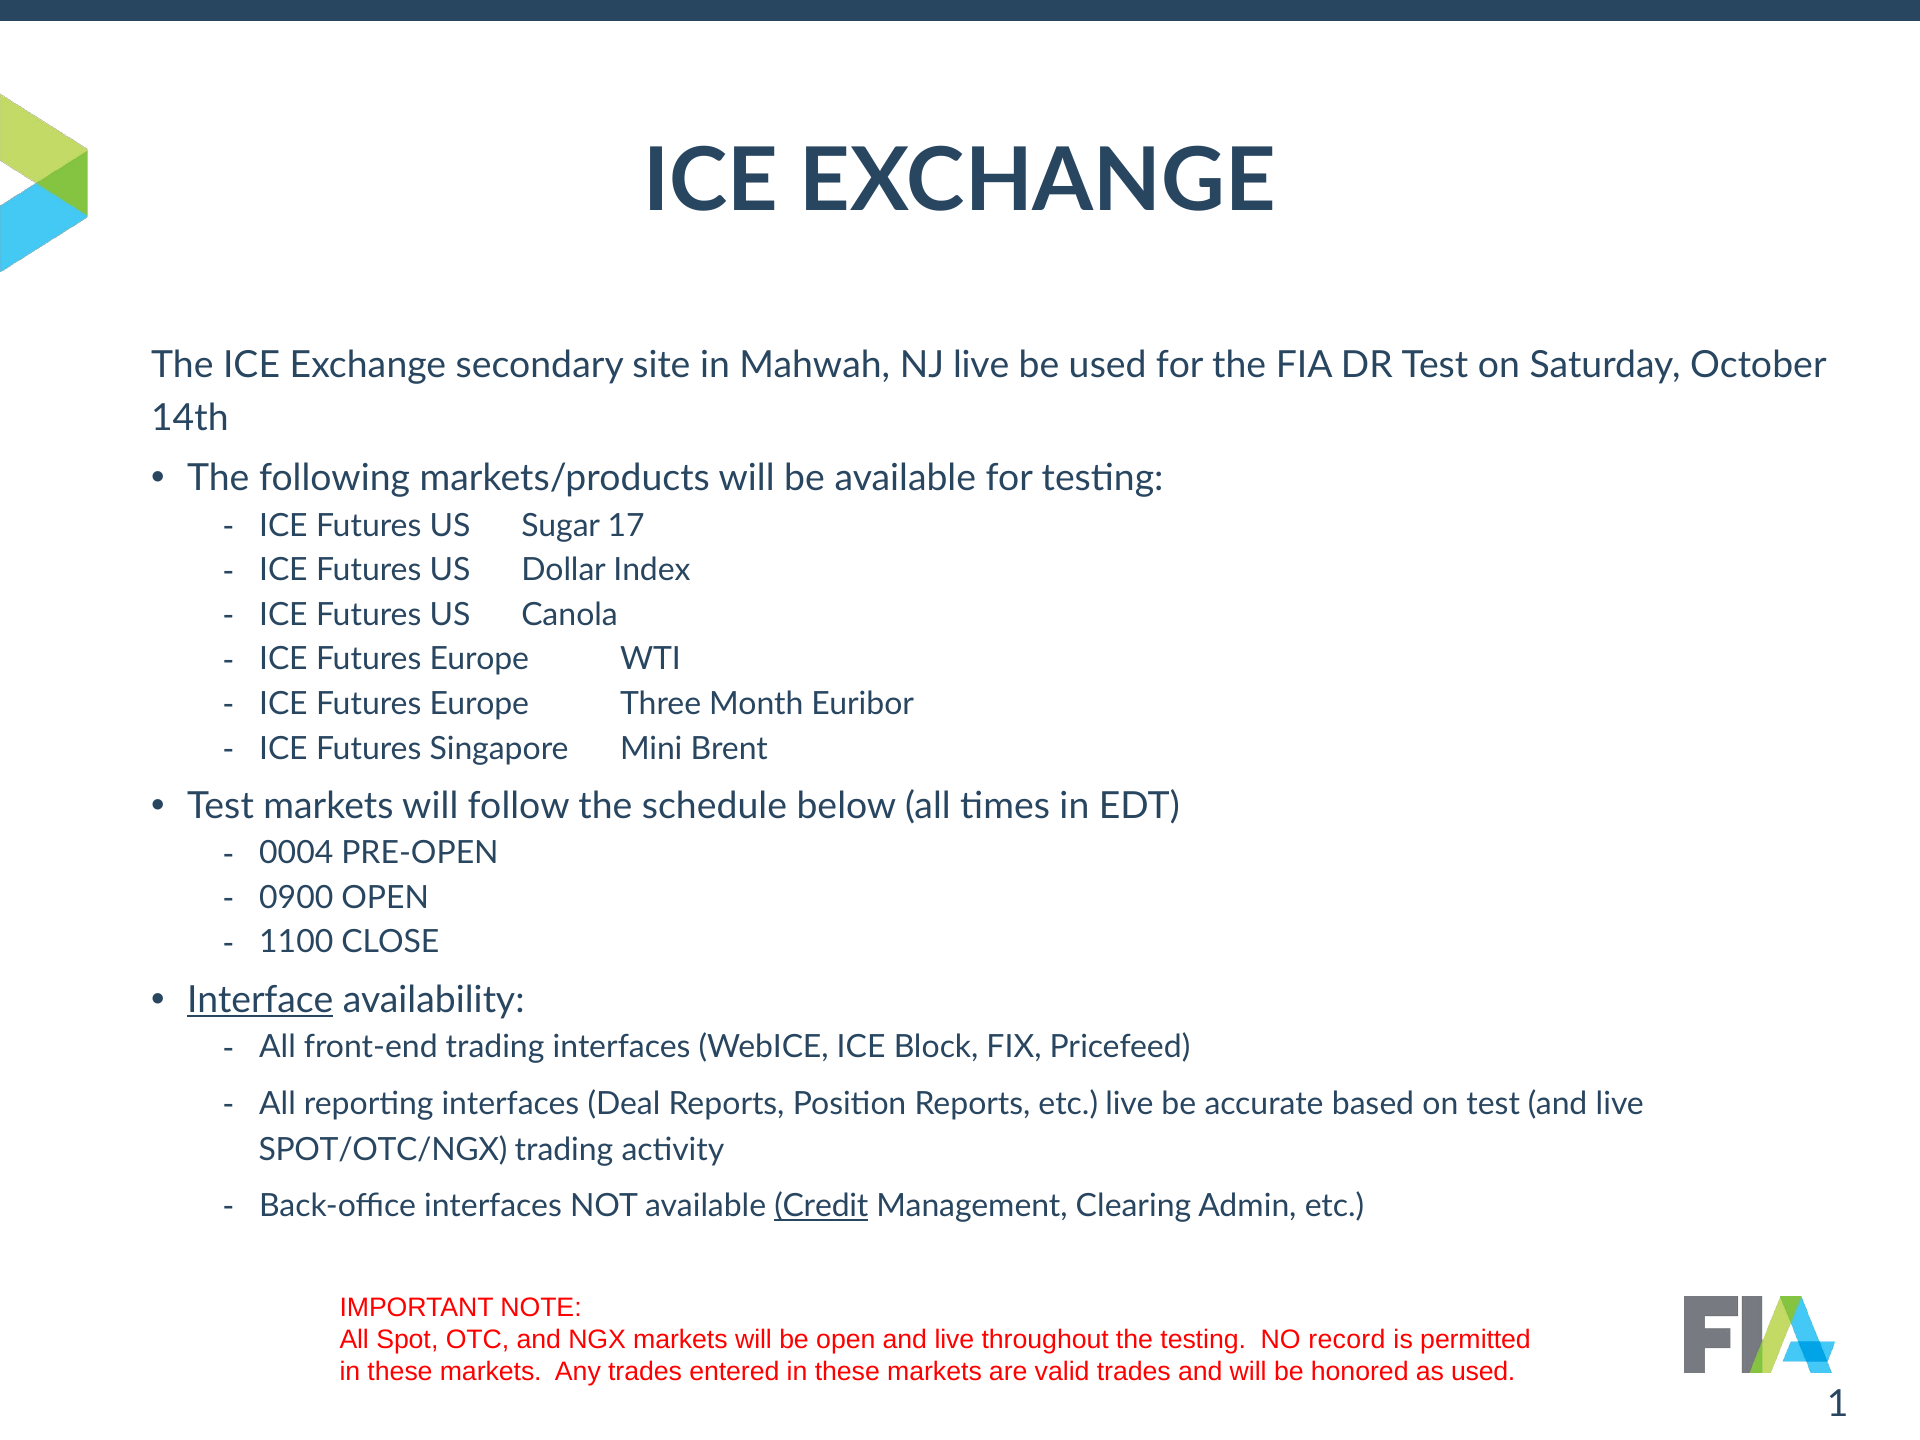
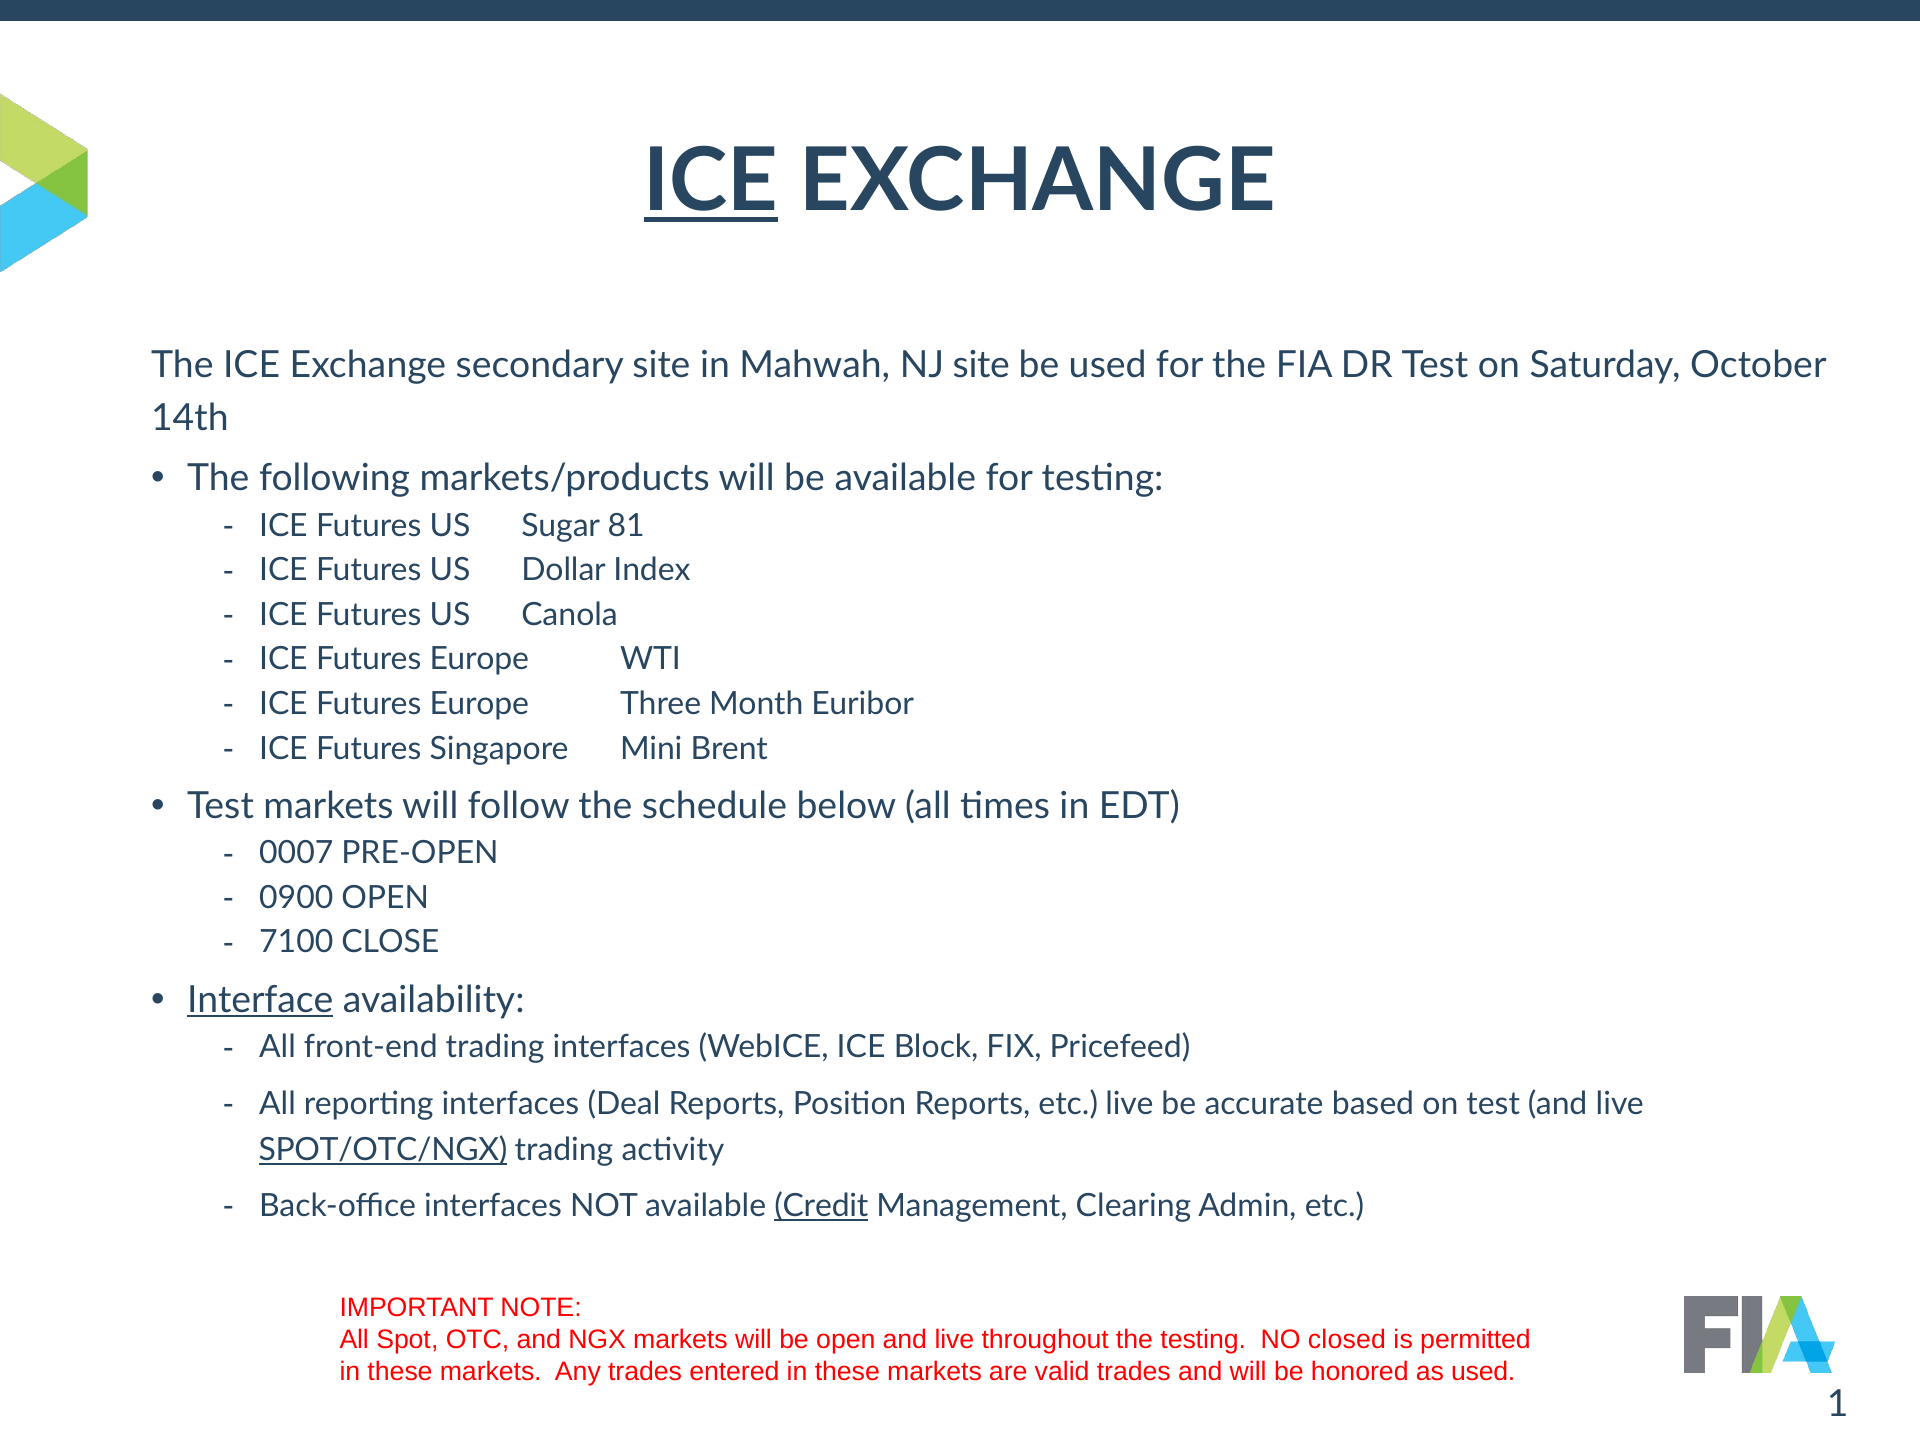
ICE underline: none -> present (711, 182)
NJ live: live -> site (981, 365)
17: 17 -> 81 (626, 526)
0004: 0004 -> 0007 (296, 853)
1100: 1100 -> 7100 (296, 942)
SPOT/OTC/NGX underline: none -> present (383, 1150)
record: record -> closed (1347, 1340)
